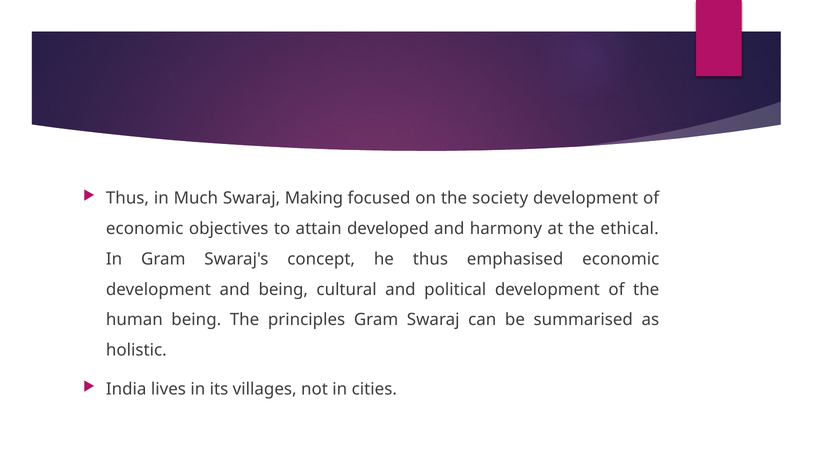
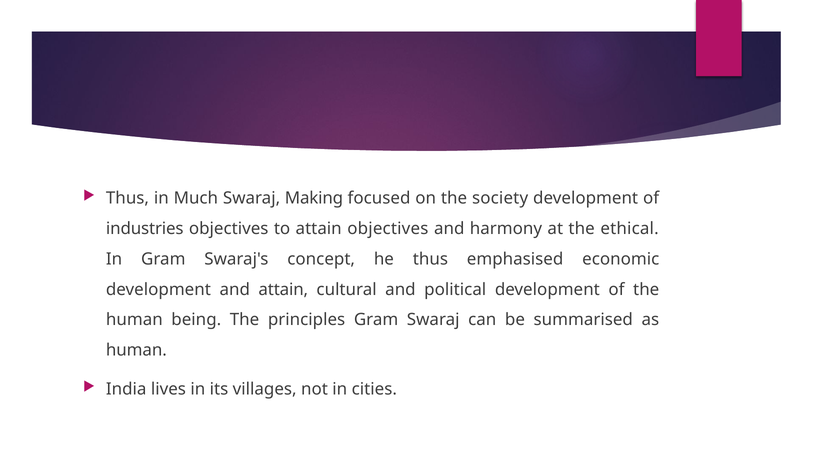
economic: economic -> industries (145, 229)
attain developed: developed -> objectives (388, 229)
and being: being -> attain (283, 290)
holistic: holistic -> human (136, 351)
